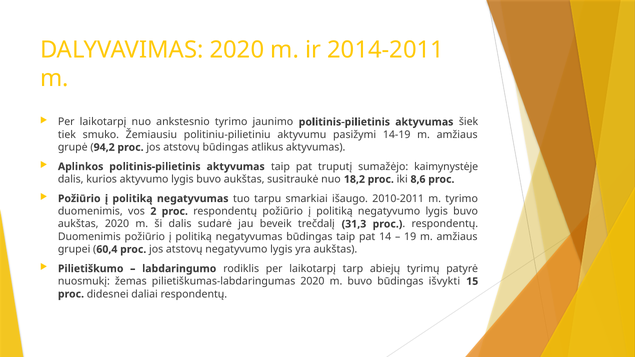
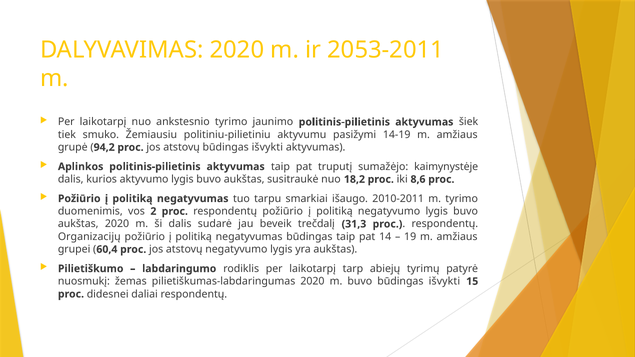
2014-2011: 2014-2011 -> 2053-2011 (386, 50)
atstovų būdingas atlikus: atlikus -> išvykti (267, 147)
Duomenimis: Duomenimis -> Organizacijų (89, 237)
